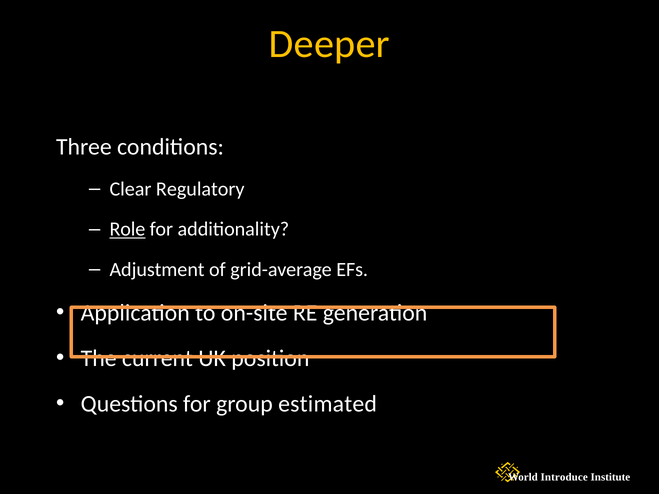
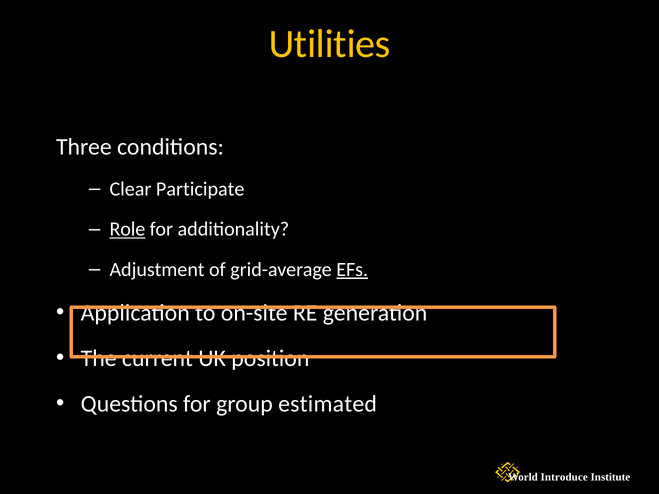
Deeper: Deeper -> Utilities (330, 44)
Regulatory: Regulatory -> Participate (200, 189)
EFs underline: none -> present (352, 270)
